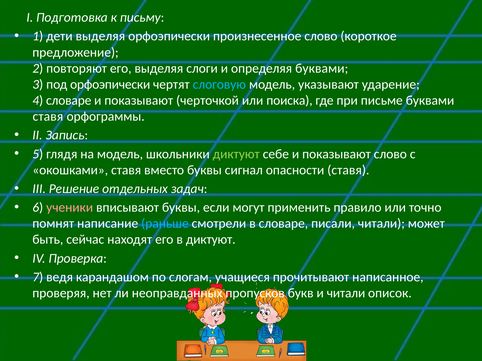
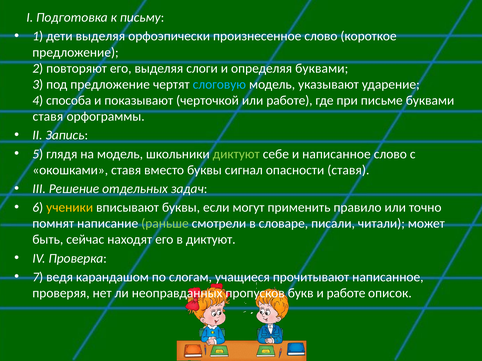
под орфоэпически: орфоэпически -> предложение (110, 85)
4 словаре: словаре -> способа (69, 101)
или поиска: поиска -> работе (289, 101)
себе и показывают: показывают -> написанное (336, 154)
ученики colour: pink -> yellow (70, 208)
раньше colour: light blue -> light green (165, 224)
и читали: читали -> работе (346, 293)
